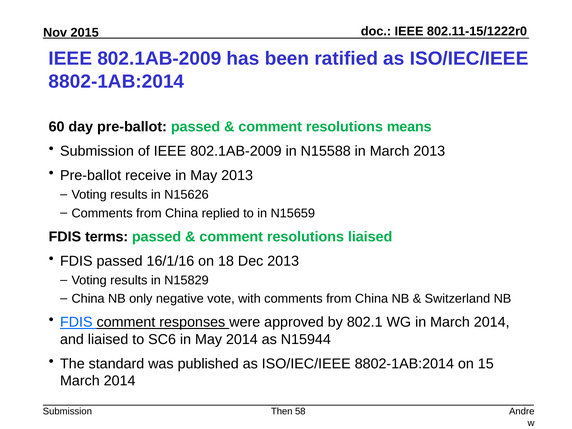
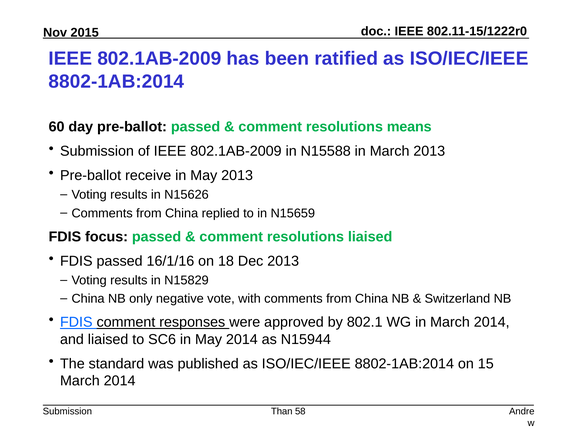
terms: terms -> focus (107, 237)
Then: Then -> Than (282, 411)
